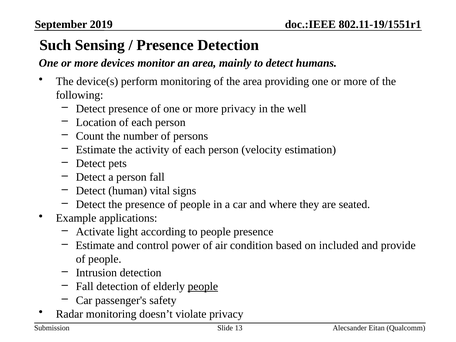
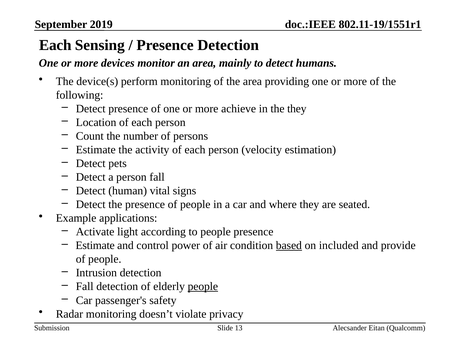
Such: Such -> Each (55, 45)
more privacy: privacy -> achieve (239, 109)
the well: well -> they (297, 109)
based underline: none -> present (289, 246)
